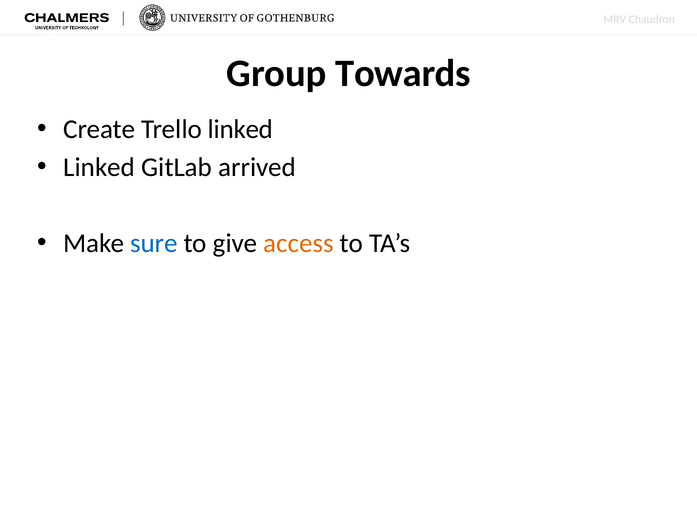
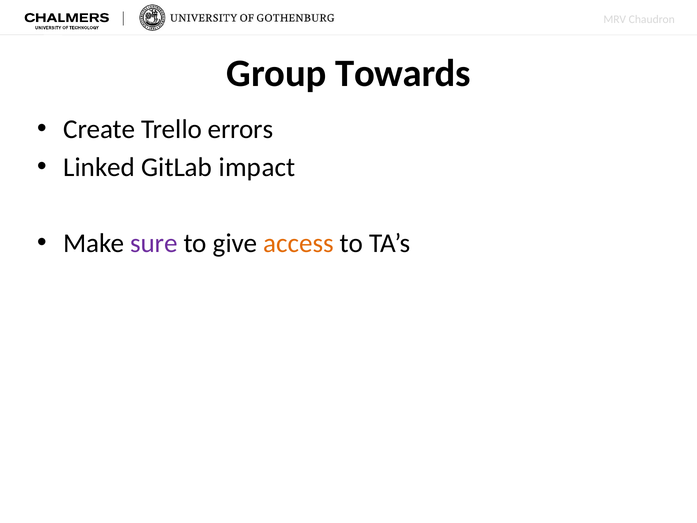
Trello linked: linked -> errors (241, 129)
arrived: arrived -> impact (257, 167)
sure colour: blue -> purple (154, 243)
